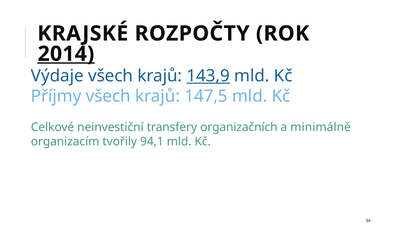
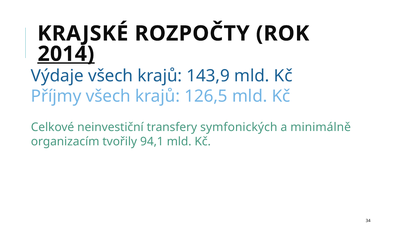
143,9 underline: present -> none (208, 76)
147,5: 147,5 -> 126,5 (206, 96)
organizačních: organizačních -> symfonických (239, 128)
